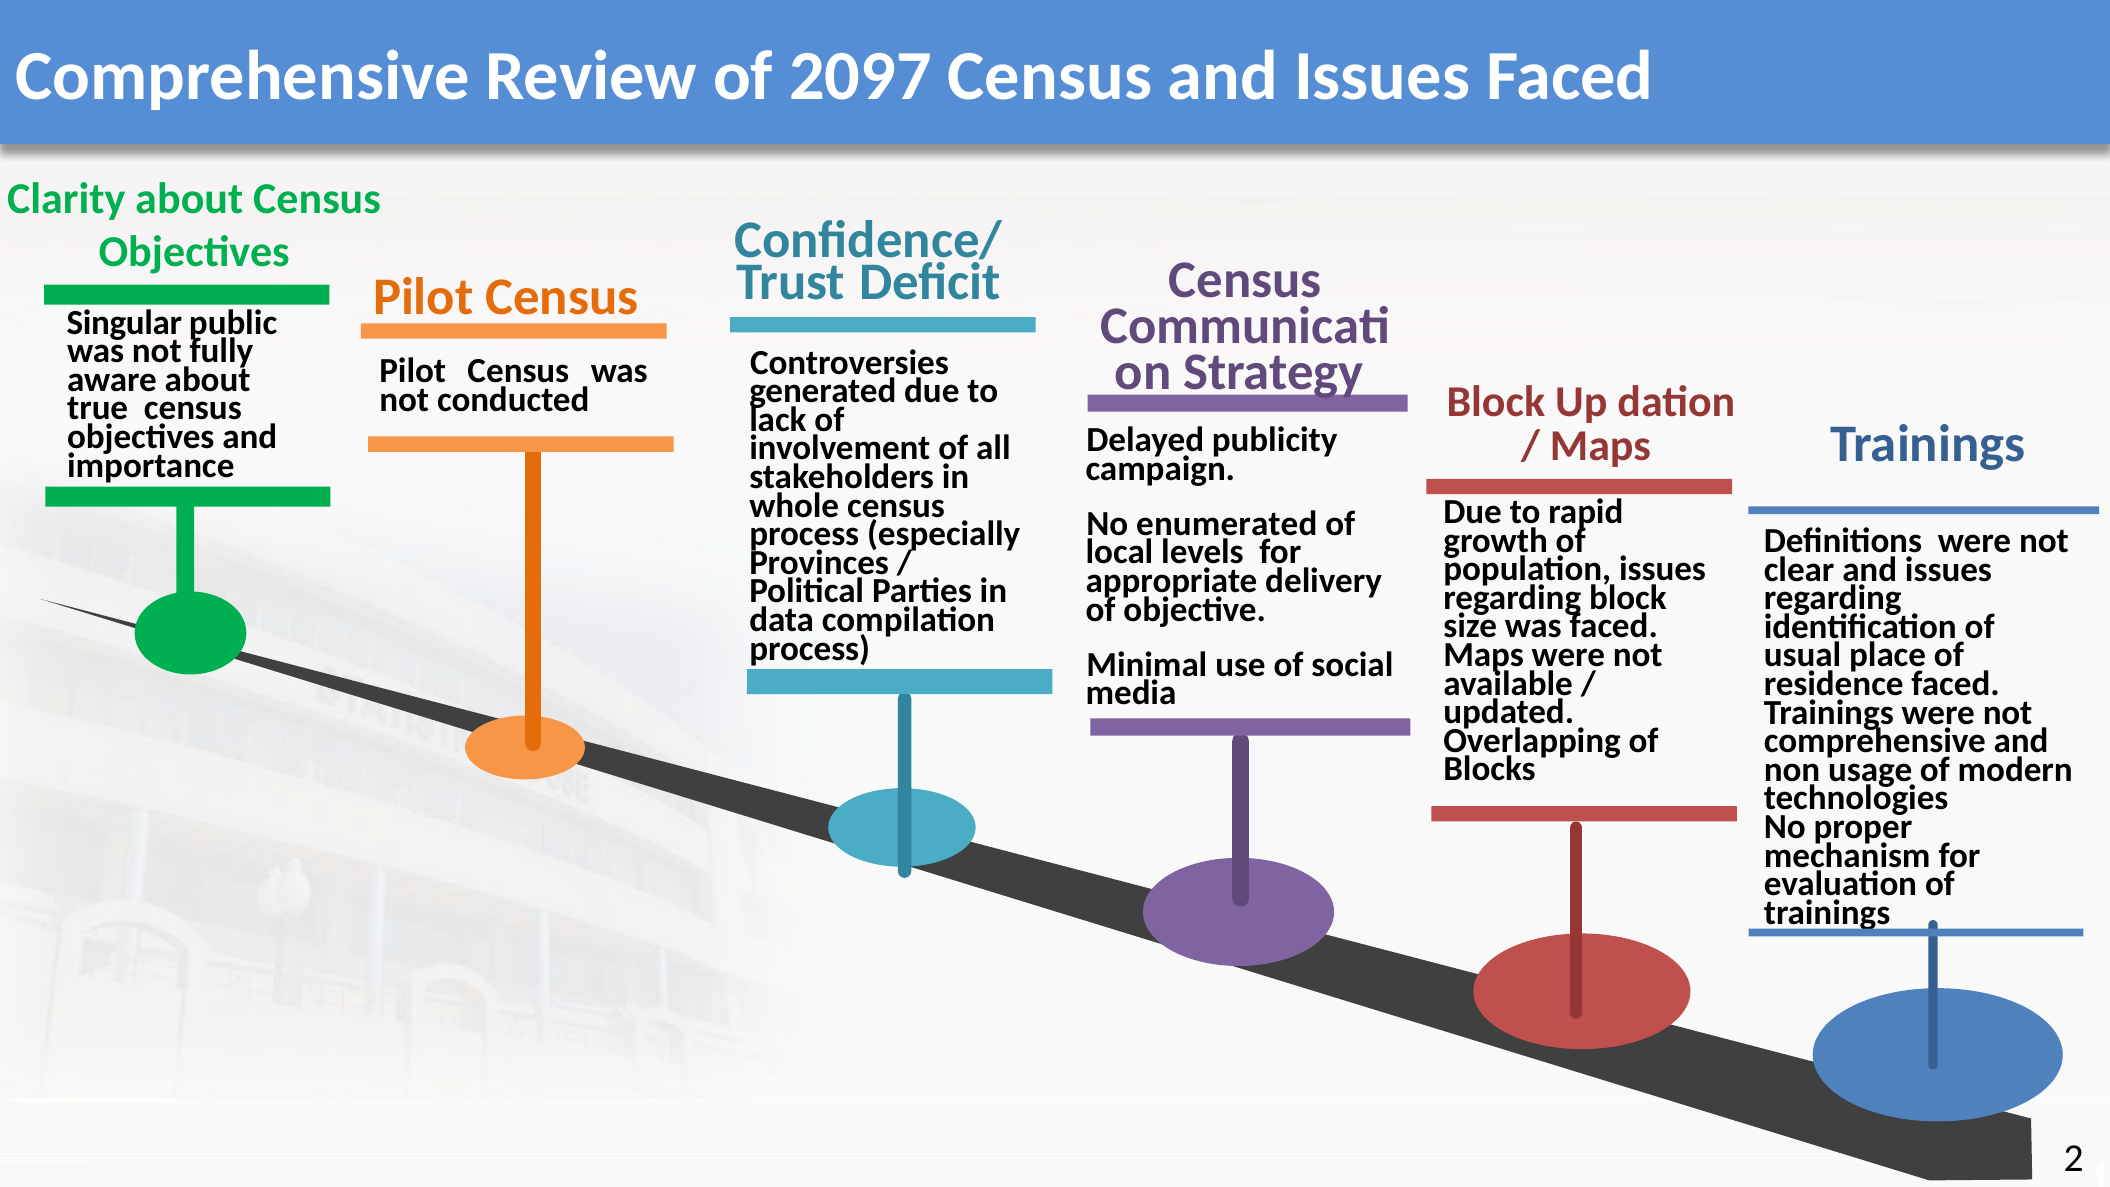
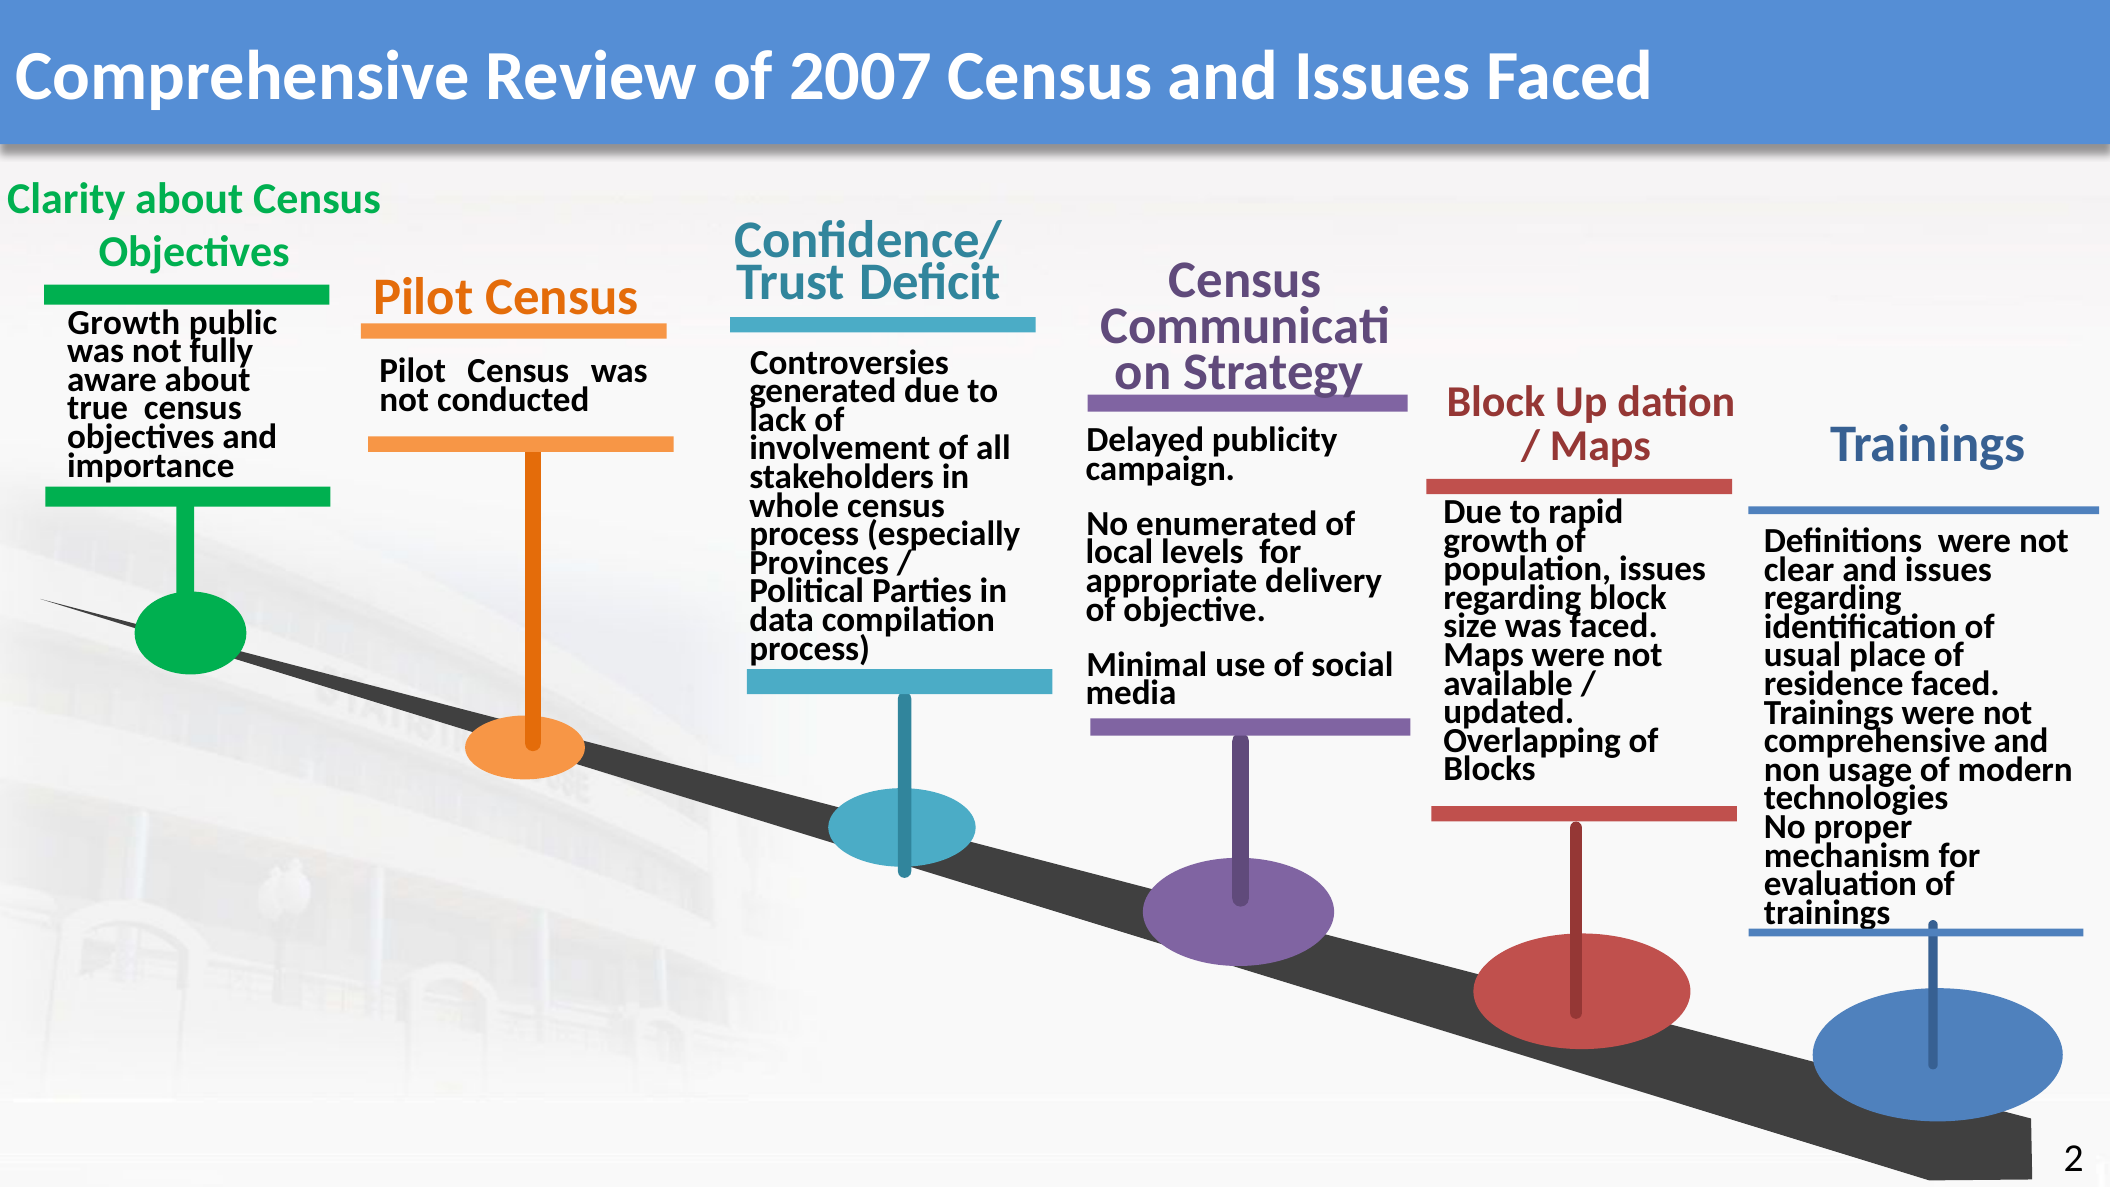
2097: 2097 -> 2007 (860, 76)
Singular: Singular -> Growth (124, 322)
